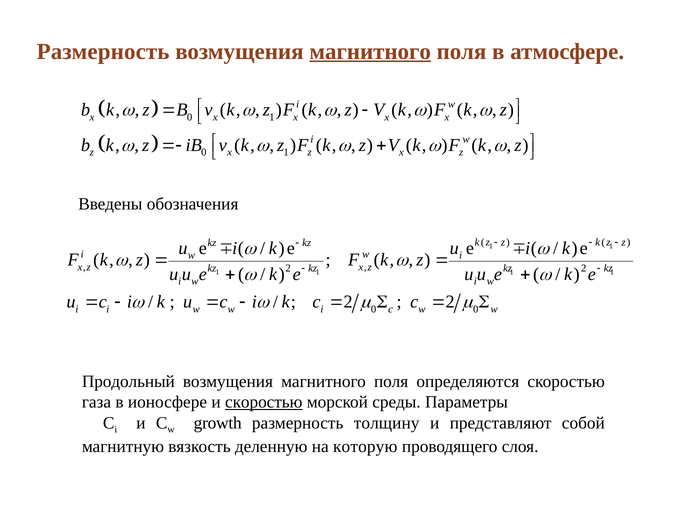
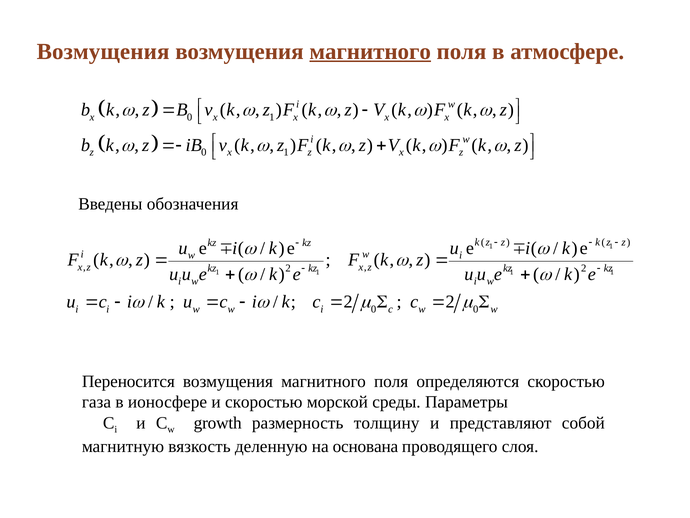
Размерность: Размерность -> Возмущения (103, 51)
Продольный: Продольный -> Переносится (128, 381)
скоростью underline: present -> none (264, 402)
которую: которую -> основана (365, 446)
